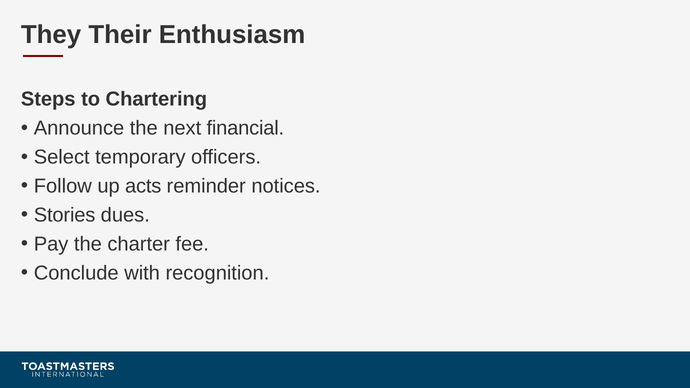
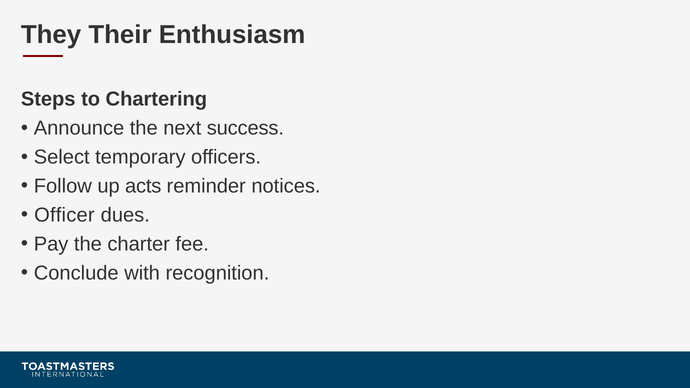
financial: financial -> success (245, 128)
Stories: Stories -> Officer (64, 215)
